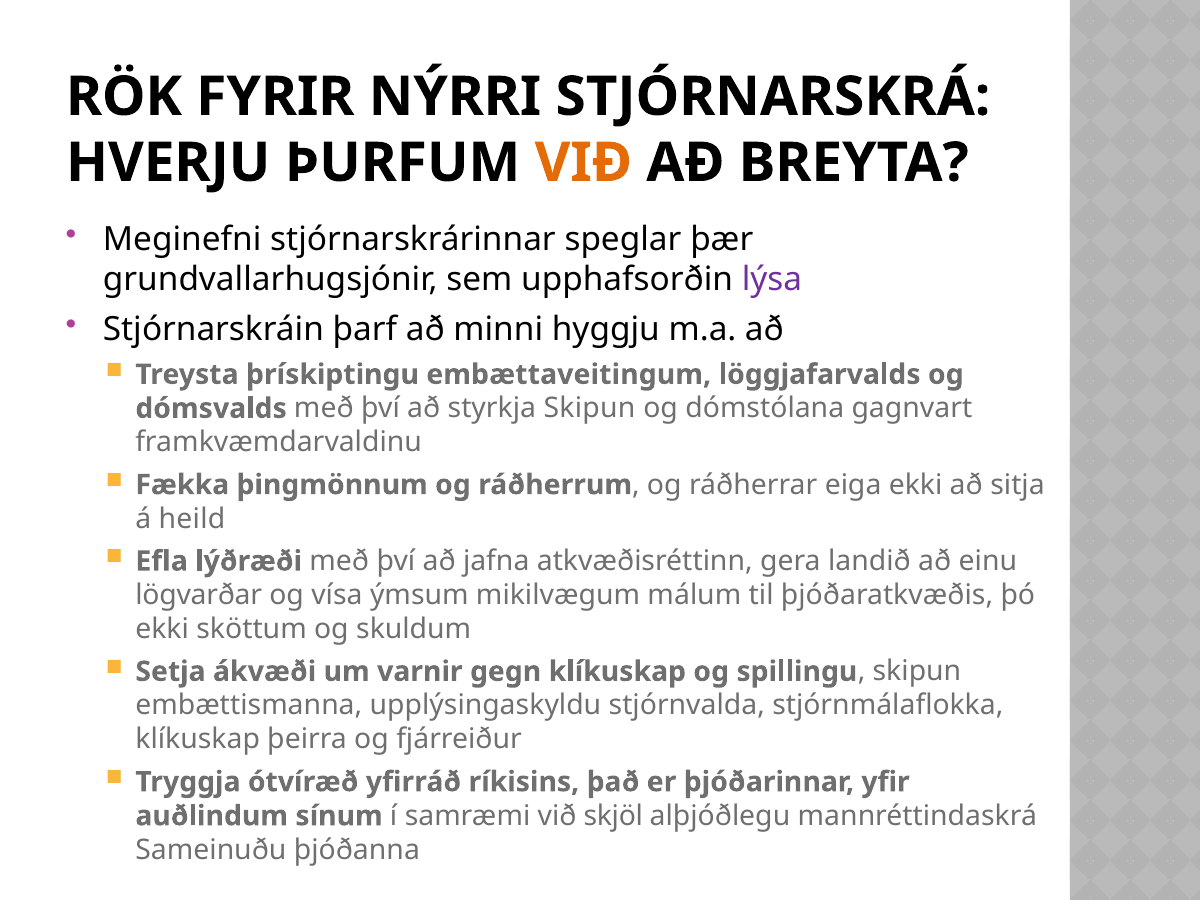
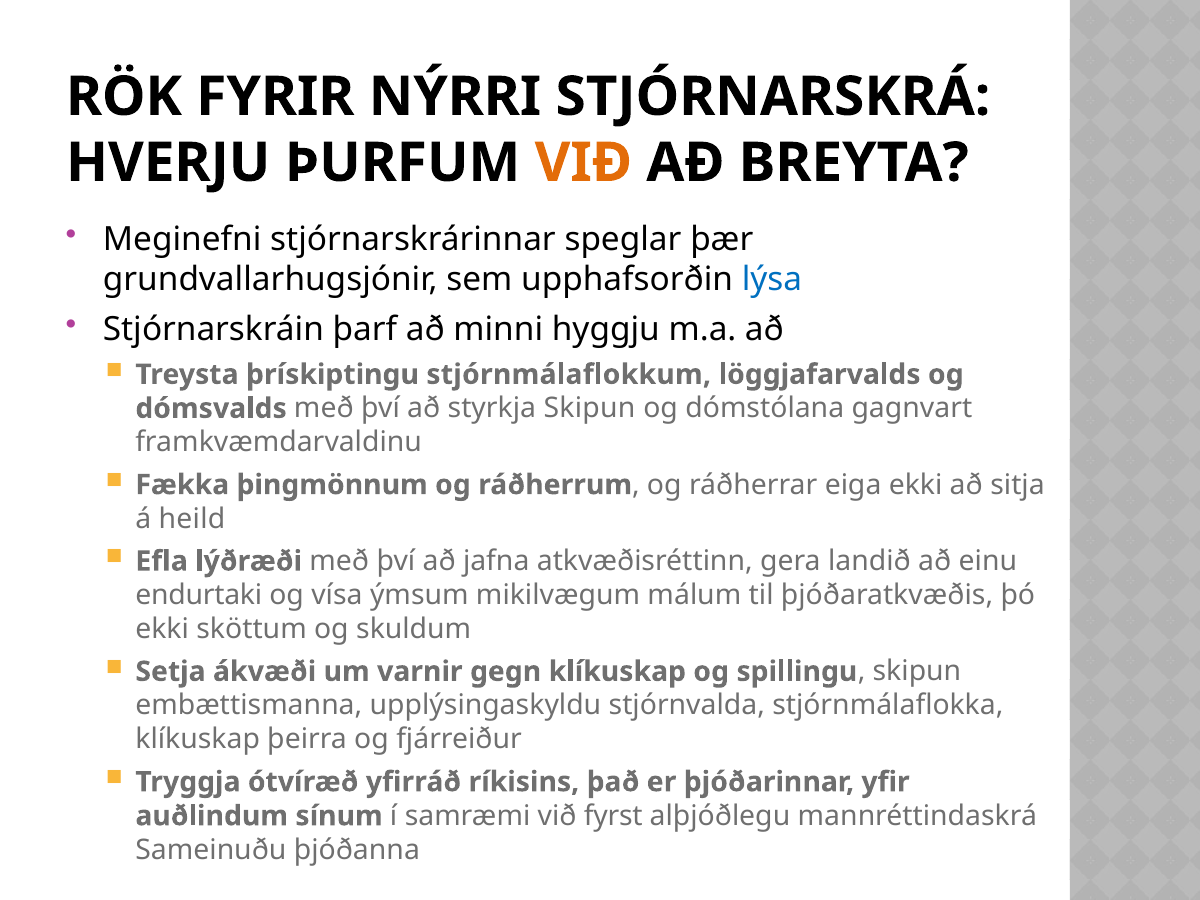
lýsa colour: purple -> blue (772, 279)
embættaveitingum: embættaveitingum -> stjórnmálaflokkum (569, 375)
lögvarðar: lögvarðar -> endurtaki (199, 595)
skjöl: skjöl -> fyrst (613, 816)
